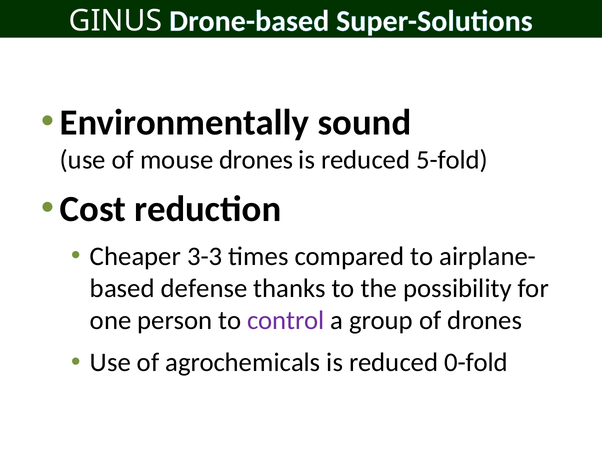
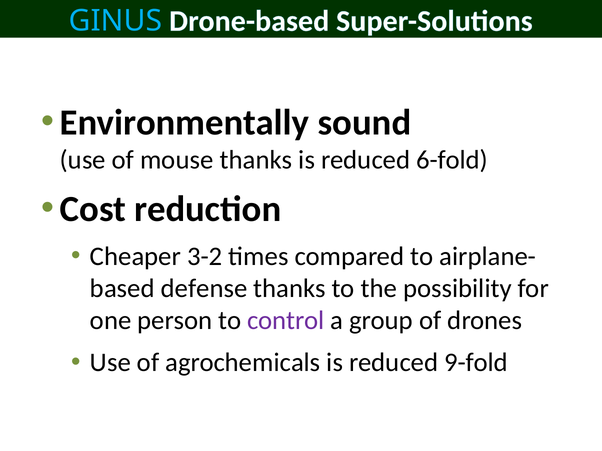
GINUS colour: white -> light blue (116, 21)
mouse drones: drones -> thanks (256, 160)
5-fold: 5-fold -> 6-fold (452, 160)
3-3: 3-3 -> 3-2 (205, 257)
0-fold: 0-fold -> 9-fold (476, 363)
